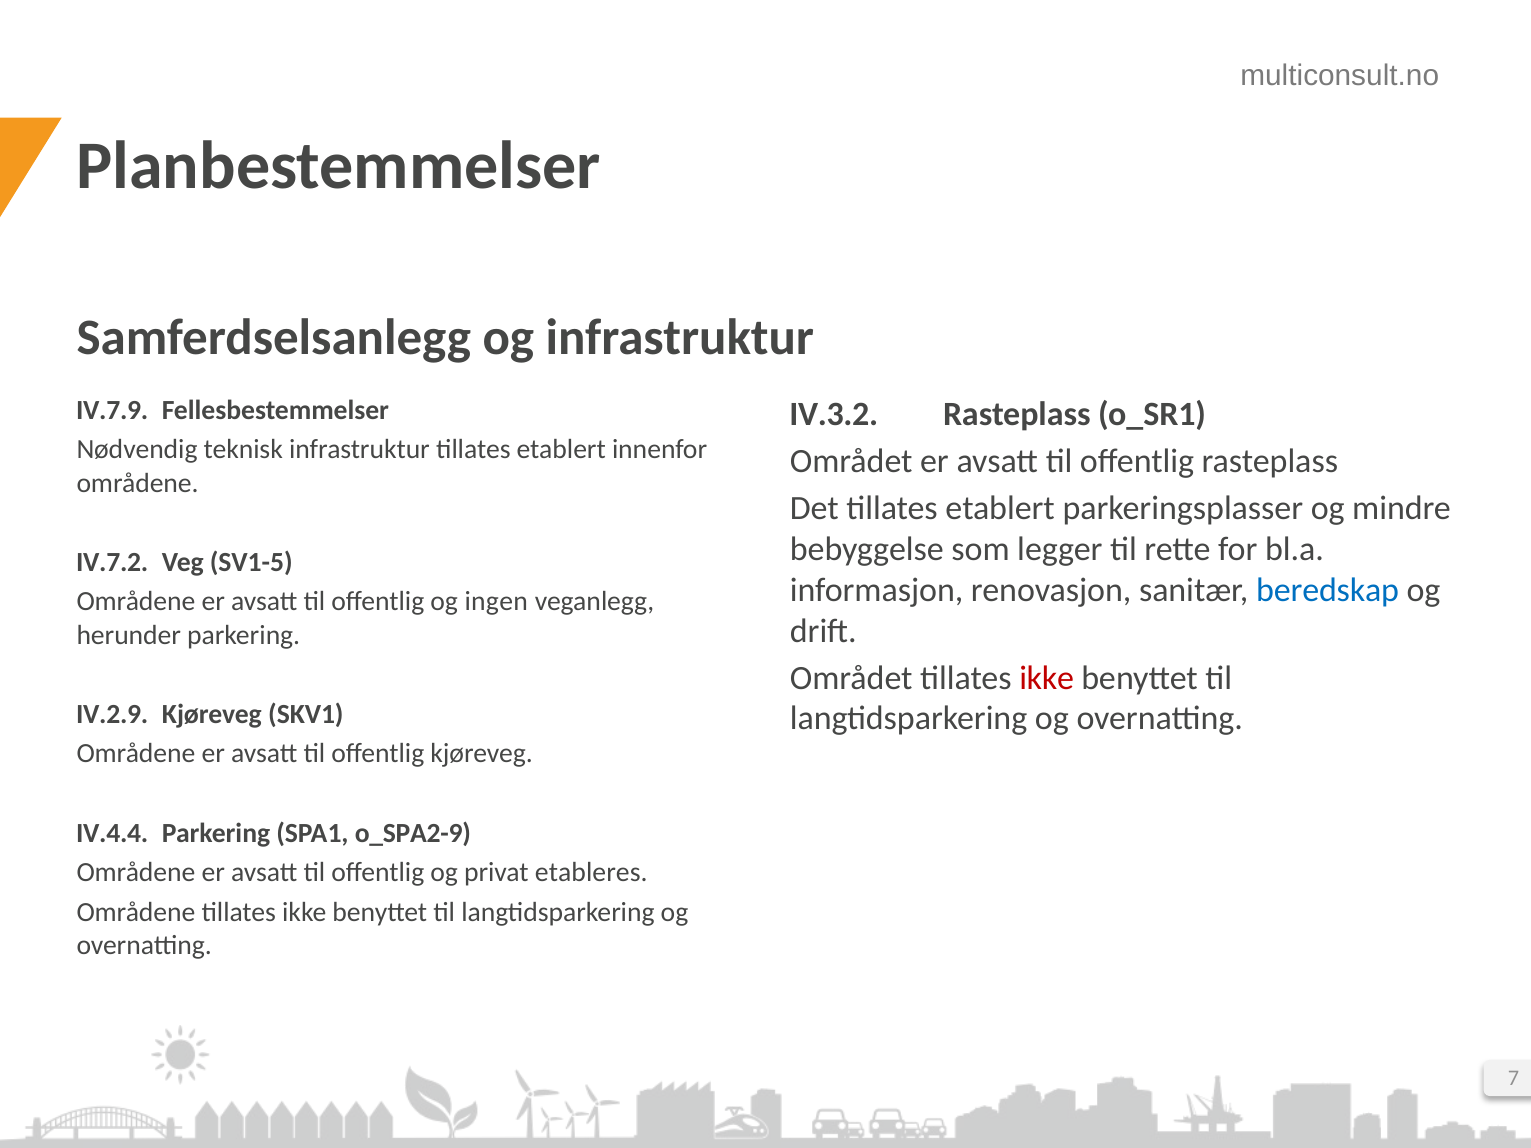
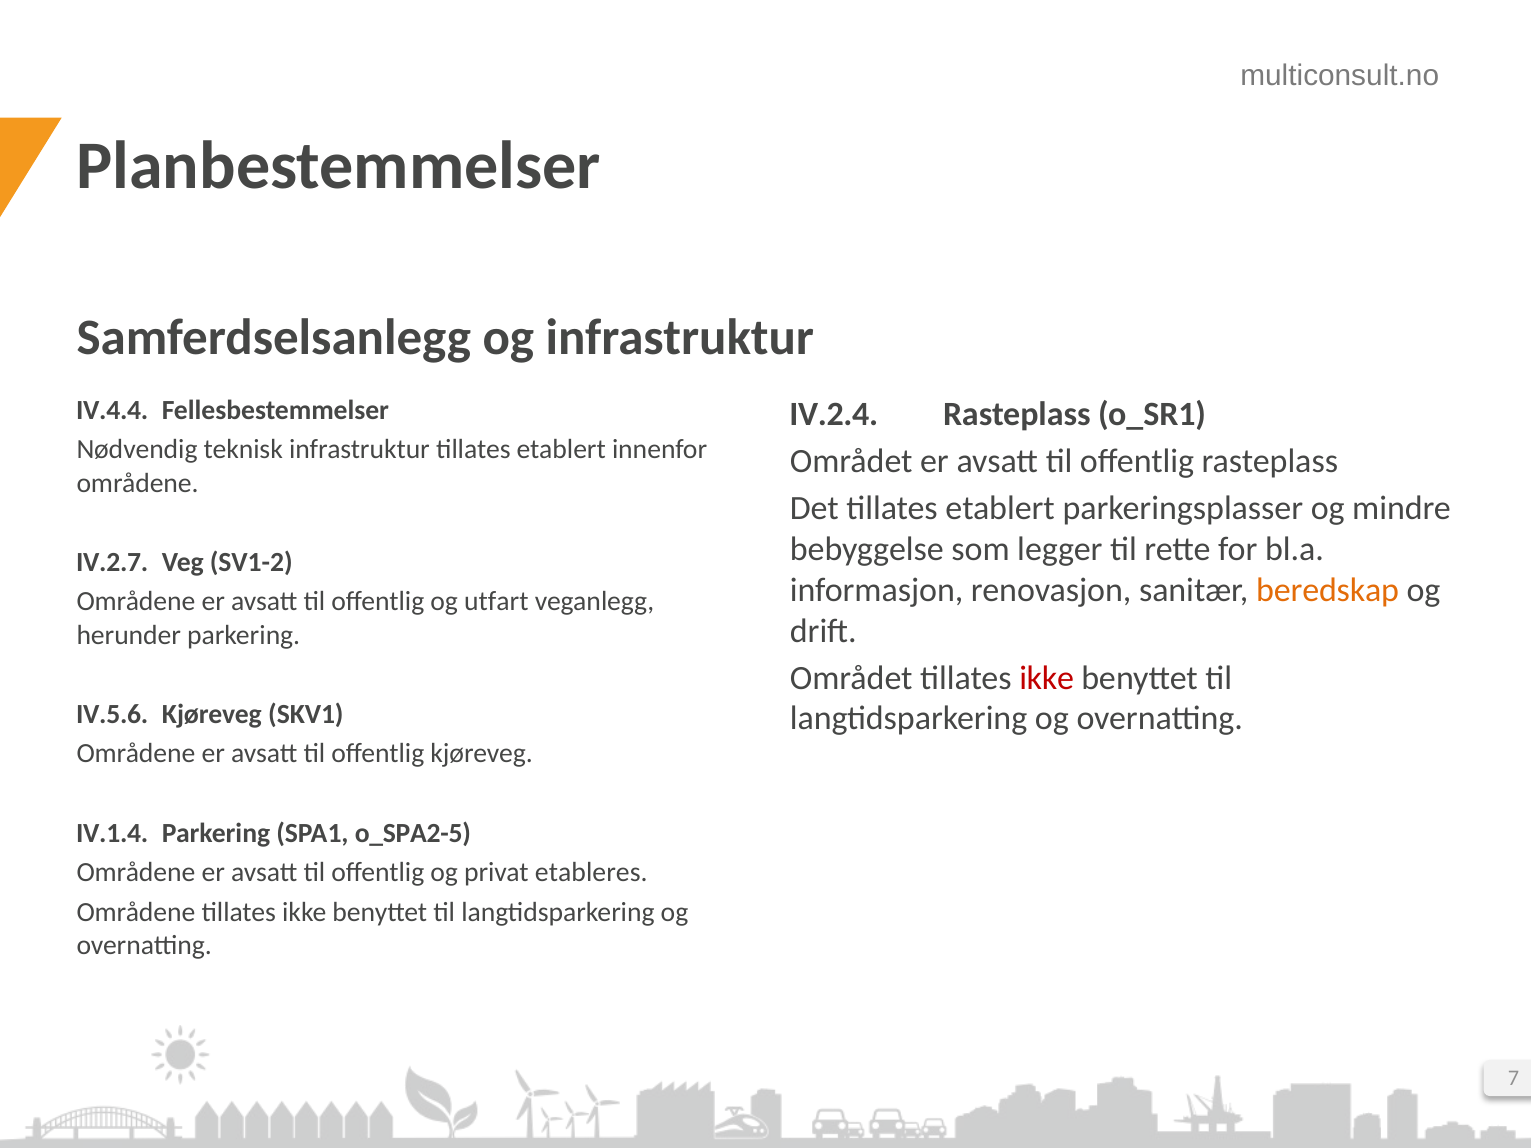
IV.7.9: IV.7.9 -> IV.4.4 (112, 410)
IV.3.2: IV.3.2 -> IV.2.4 (834, 414)
IV.7.2: IV.7.2 -> IV.2.7 (112, 562)
SV1-5: SV1-5 -> SV1-2 (251, 562)
beredskap colour: blue -> orange (1328, 590)
ingen: ingen -> utfart (496, 602)
IV.2.9: IV.2.9 -> IV.5.6 (112, 714)
IV.4.4: IV.4.4 -> IV.1.4 (112, 833)
o_SPA2-9: o_SPA2-9 -> o_SPA2-5 (413, 833)
